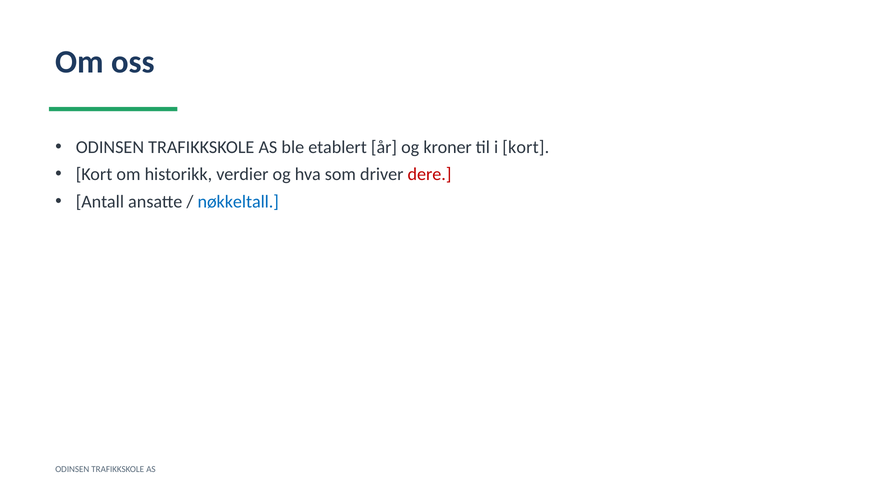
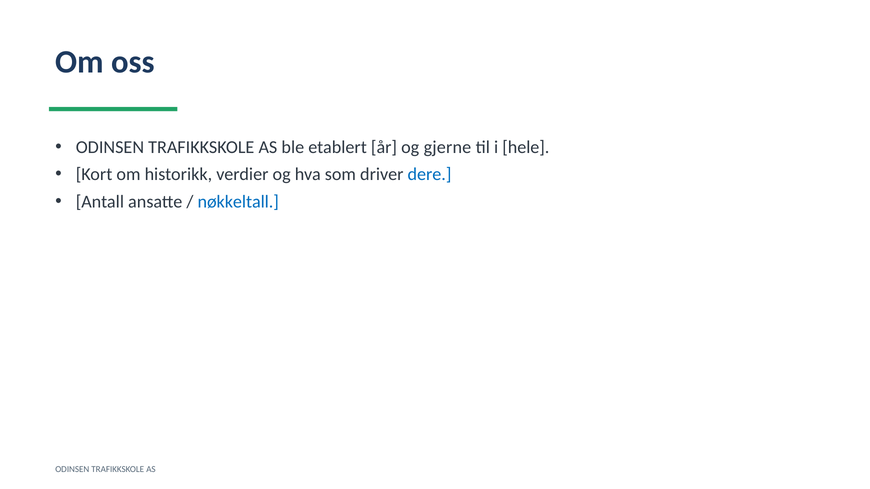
kroner: kroner -> gjerne (447, 147)
i kort: kort -> hele (526, 147)
dere colour: red -> blue (429, 175)
